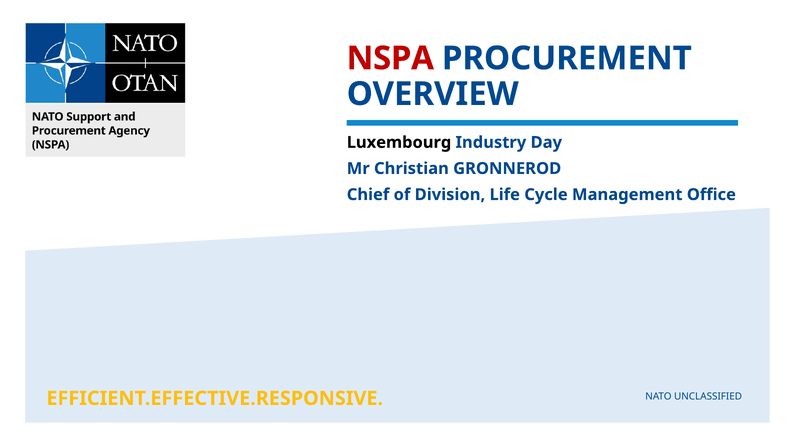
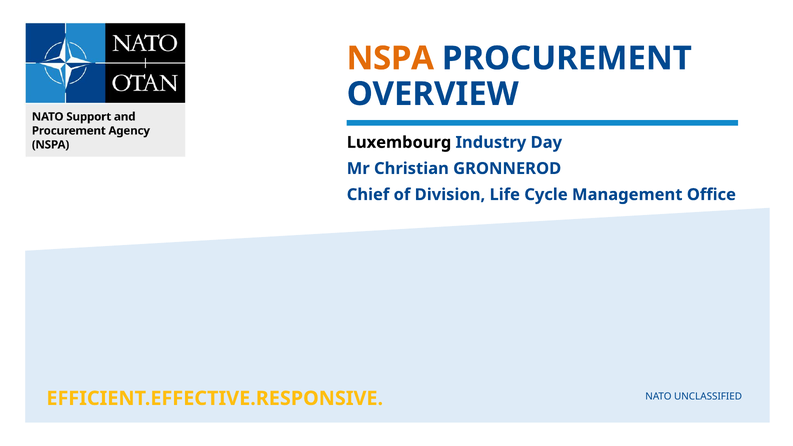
NSPA colour: red -> orange (390, 58)
